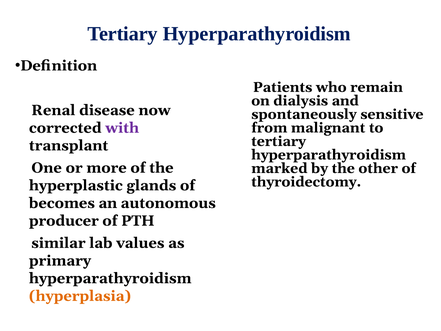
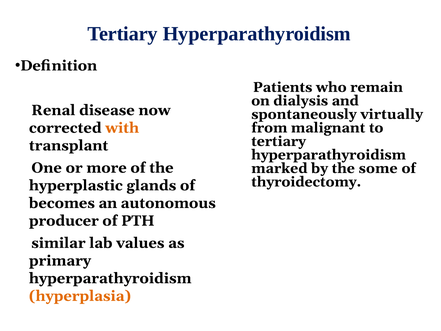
sensitive: sensitive -> virtually (392, 114)
with colour: purple -> orange (122, 128)
other: other -> some (378, 168)
